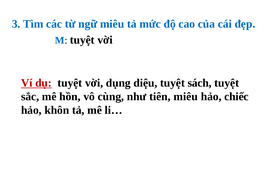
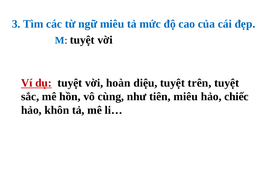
dụng: dụng -> hoàn (118, 83)
sách: sách -> trên (200, 83)
